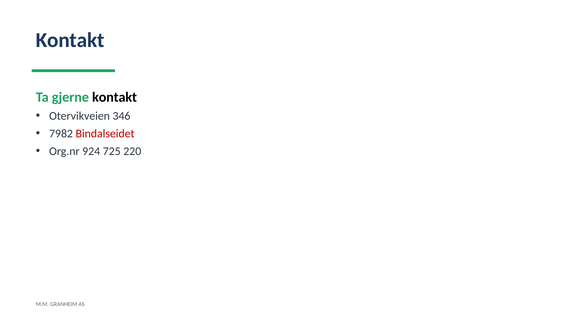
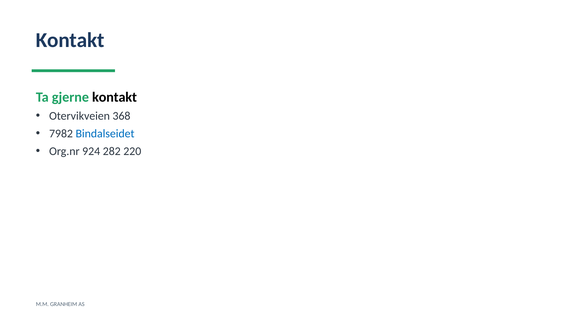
346: 346 -> 368 (121, 116)
Bindalseidet colour: red -> blue (105, 134)
725: 725 -> 282 (112, 151)
